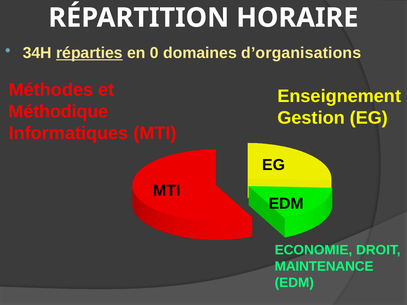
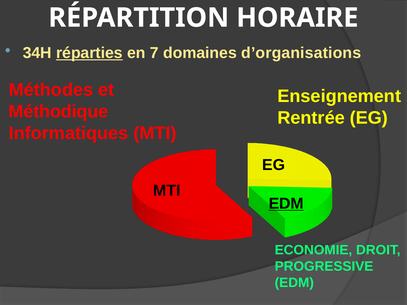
0: 0 -> 7 (154, 53)
Gestion: Gestion -> Rentrée (311, 118)
EDM underline: none -> present (286, 204)
MAINTENANCE: MAINTENANCE -> PROGRESSIVE (324, 267)
